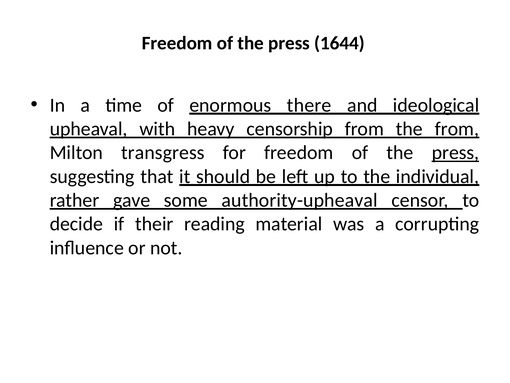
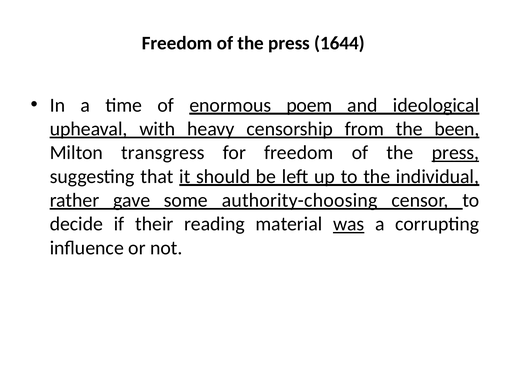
there: there -> poem (309, 105)
the from: from -> been (457, 129)
authority-upheaval: authority-upheaval -> authority-choosing (300, 200)
was underline: none -> present (349, 224)
